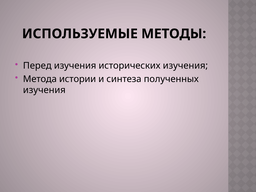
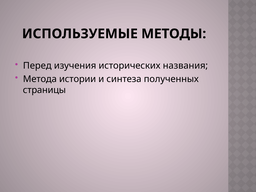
исторических изучения: изучения -> названия (185, 66)
изучения: изучения -> страницы (44, 90)
